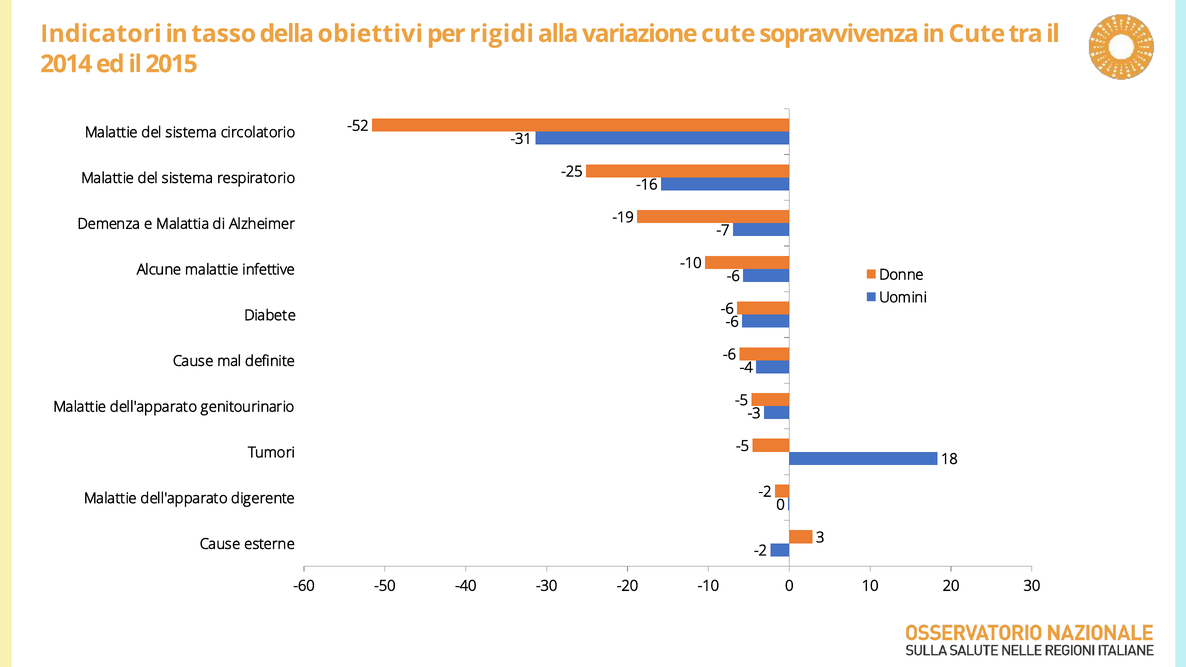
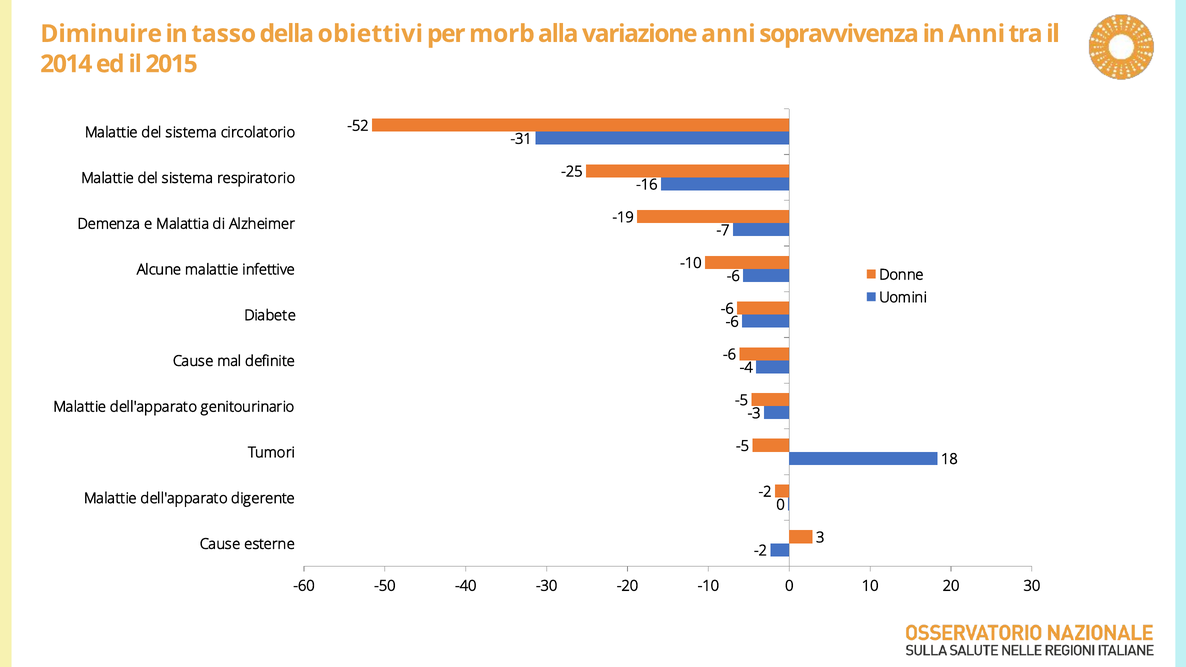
Indicatori: Indicatori -> Diminuire (101, 34)
rigidi: rigidi -> morb (502, 34)
variazione cute: cute -> anni (728, 34)
in Cute: Cute -> Anni (977, 34)
